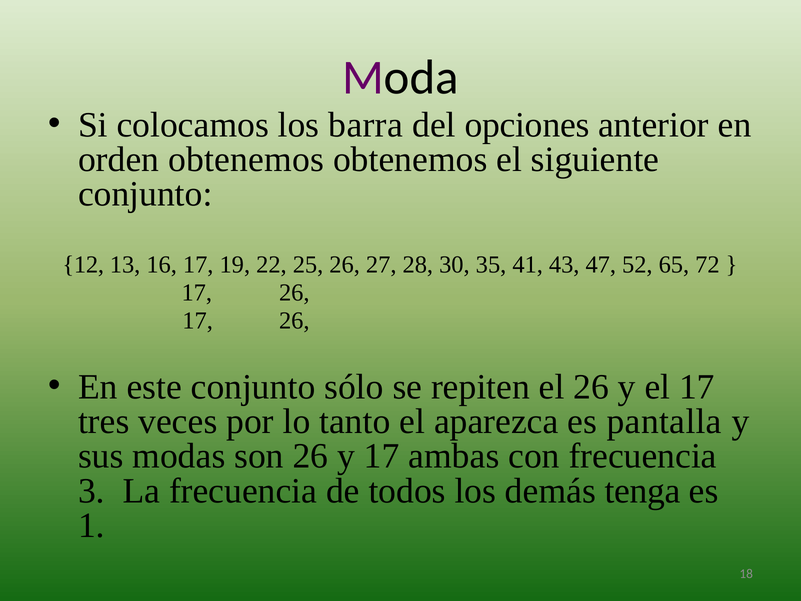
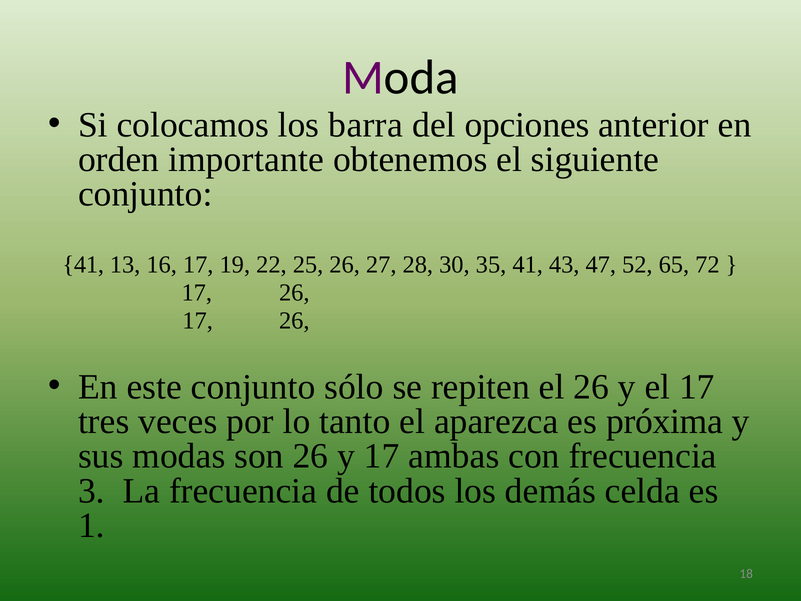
orden obtenemos: obtenemos -> importante (246, 159)
12: 12 -> 41 (83, 264)
pantalla: pantalla -> próxima (665, 421)
tenga: tenga -> celda (642, 491)
